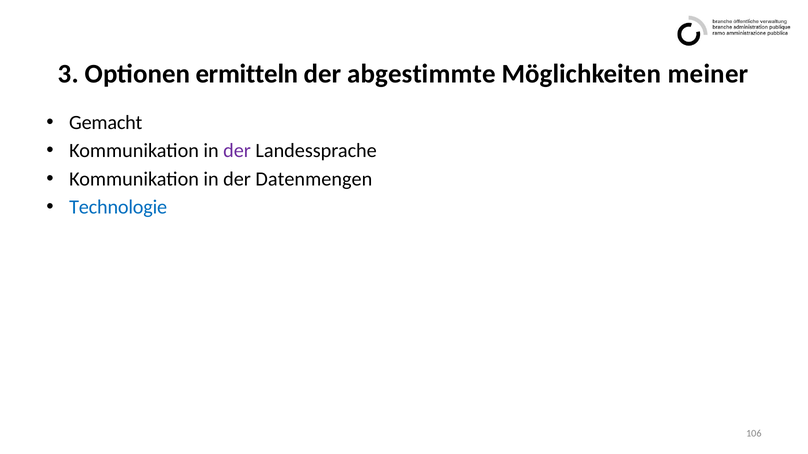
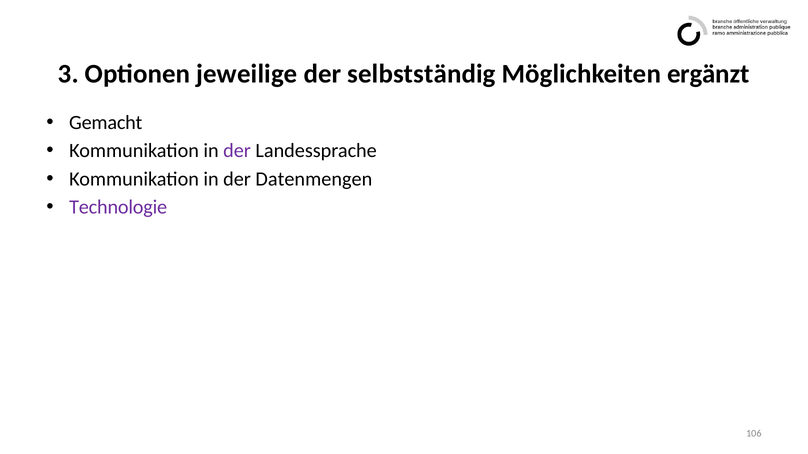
ermitteln: ermitteln -> jeweilige (247, 74)
abgestimmte: abgestimmte -> selbstständig (421, 74)
meiner: meiner -> ergänzt (708, 74)
Technologie colour: blue -> purple (118, 207)
